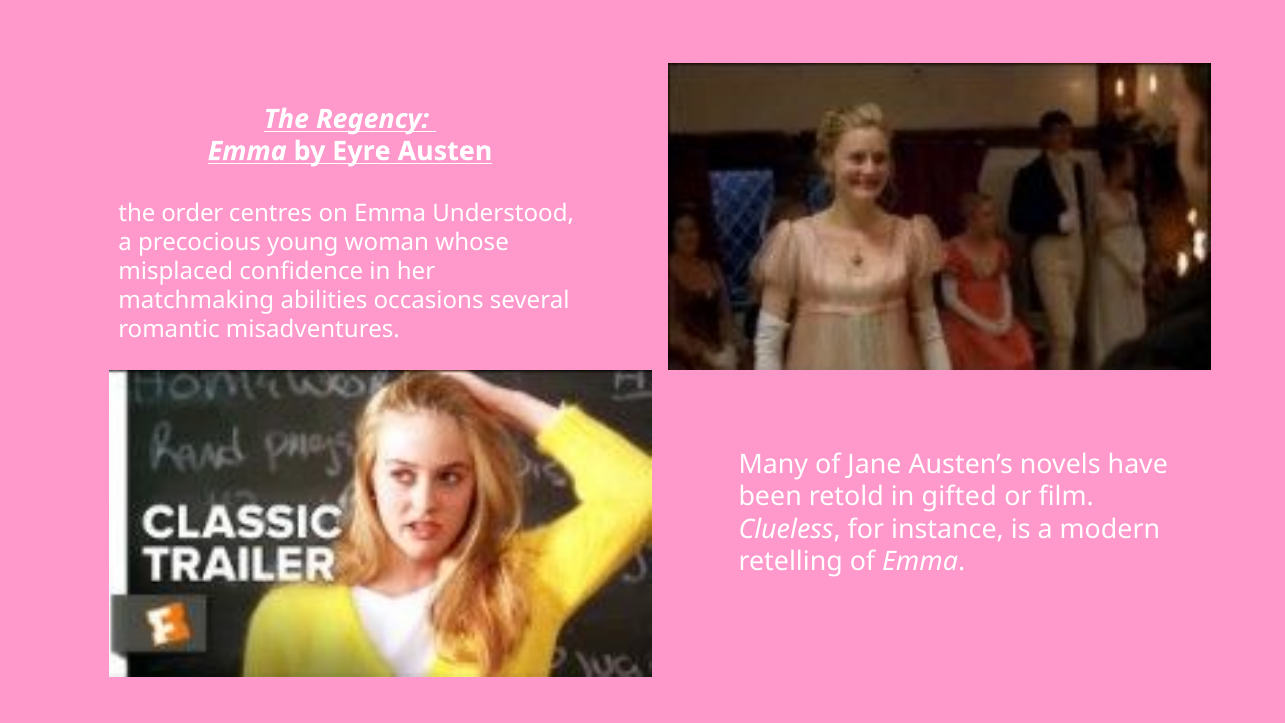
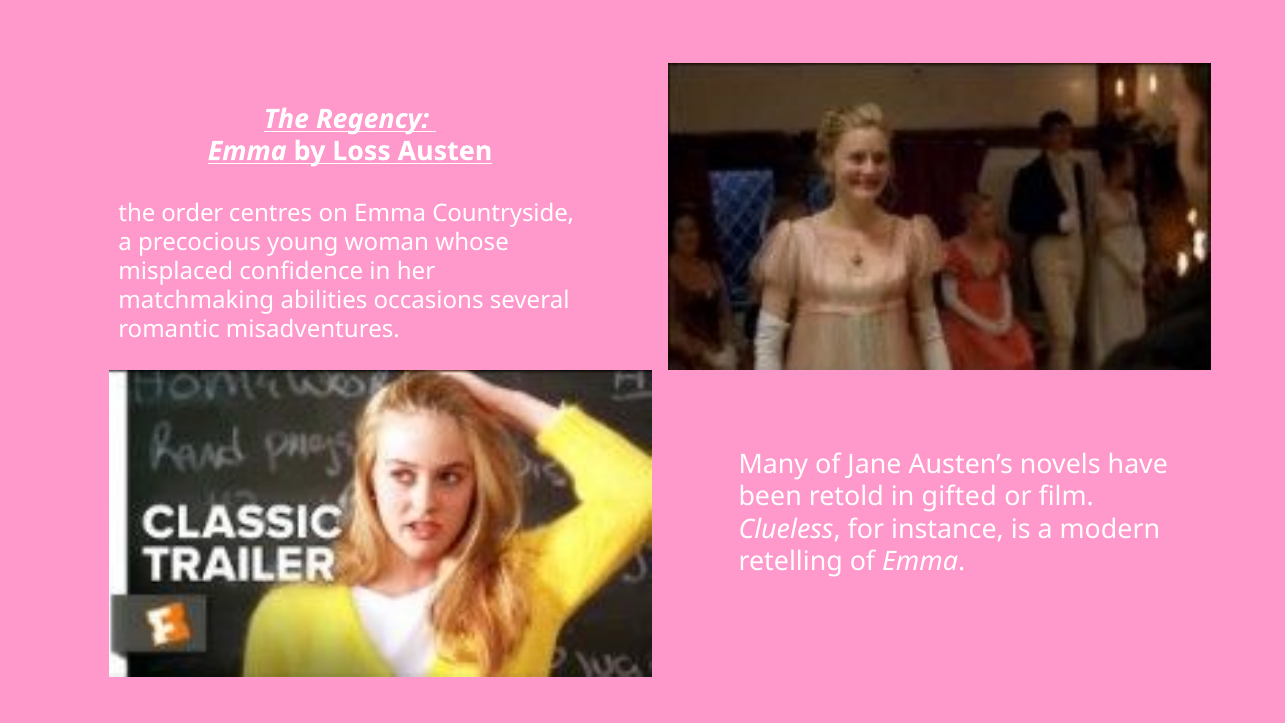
Eyre: Eyre -> Loss (362, 151)
Understood: Understood -> Countryside (503, 214)
